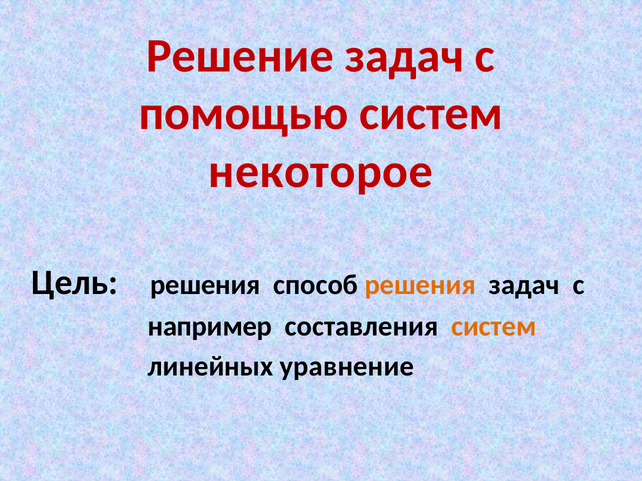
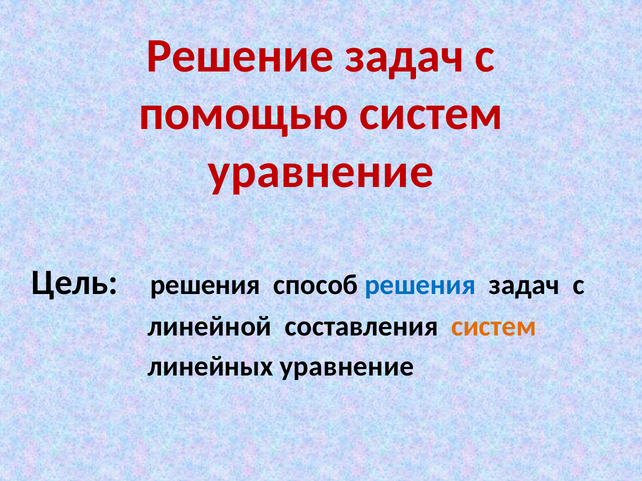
некоторое: некоторое -> уравнение (321, 171)
решения colour: orange -> blue (420, 285)
например: например -> линейной (210, 327)
